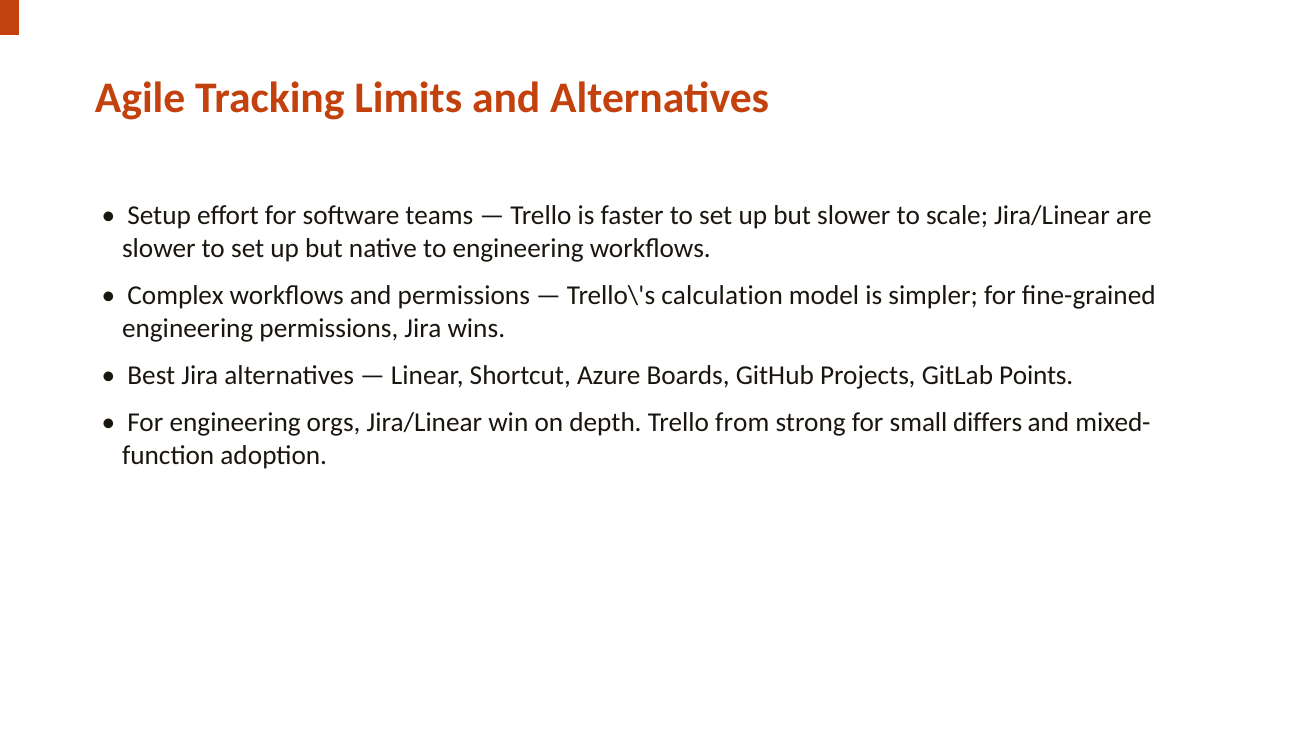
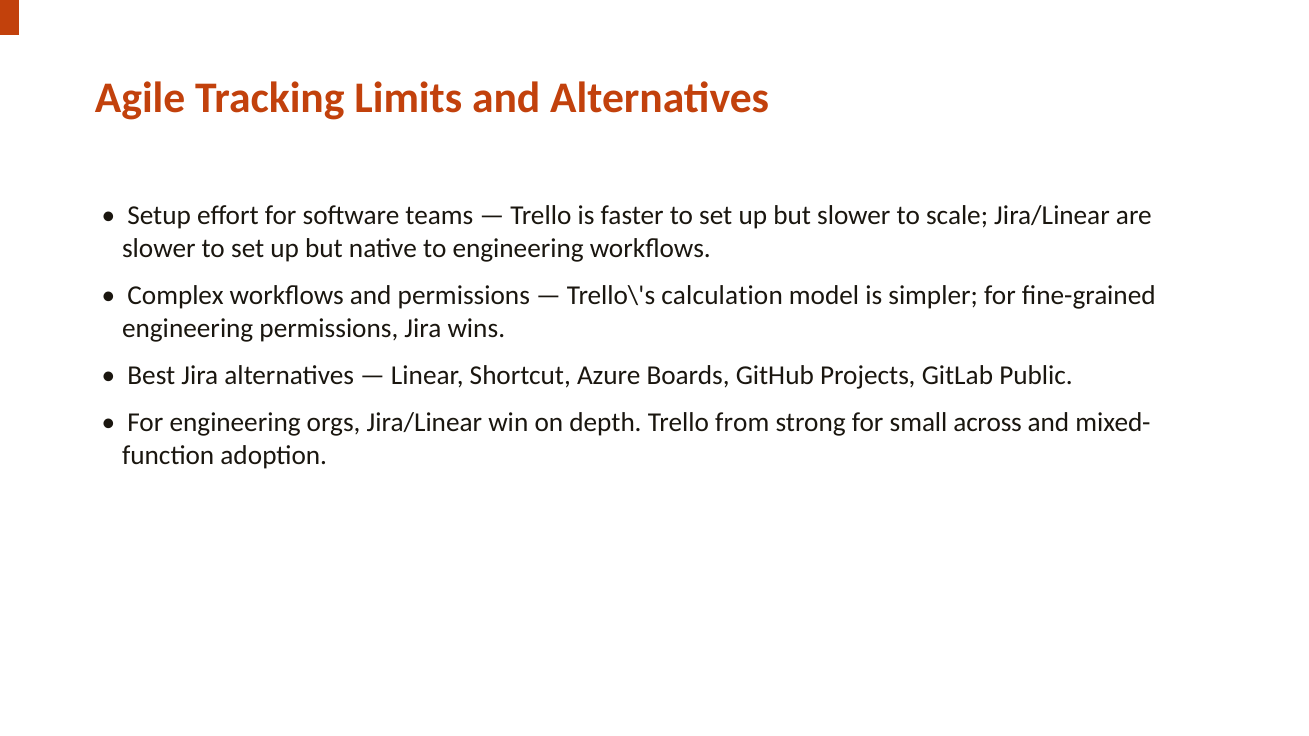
Points: Points -> Public (1036, 376)
differs: differs -> across (988, 423)
